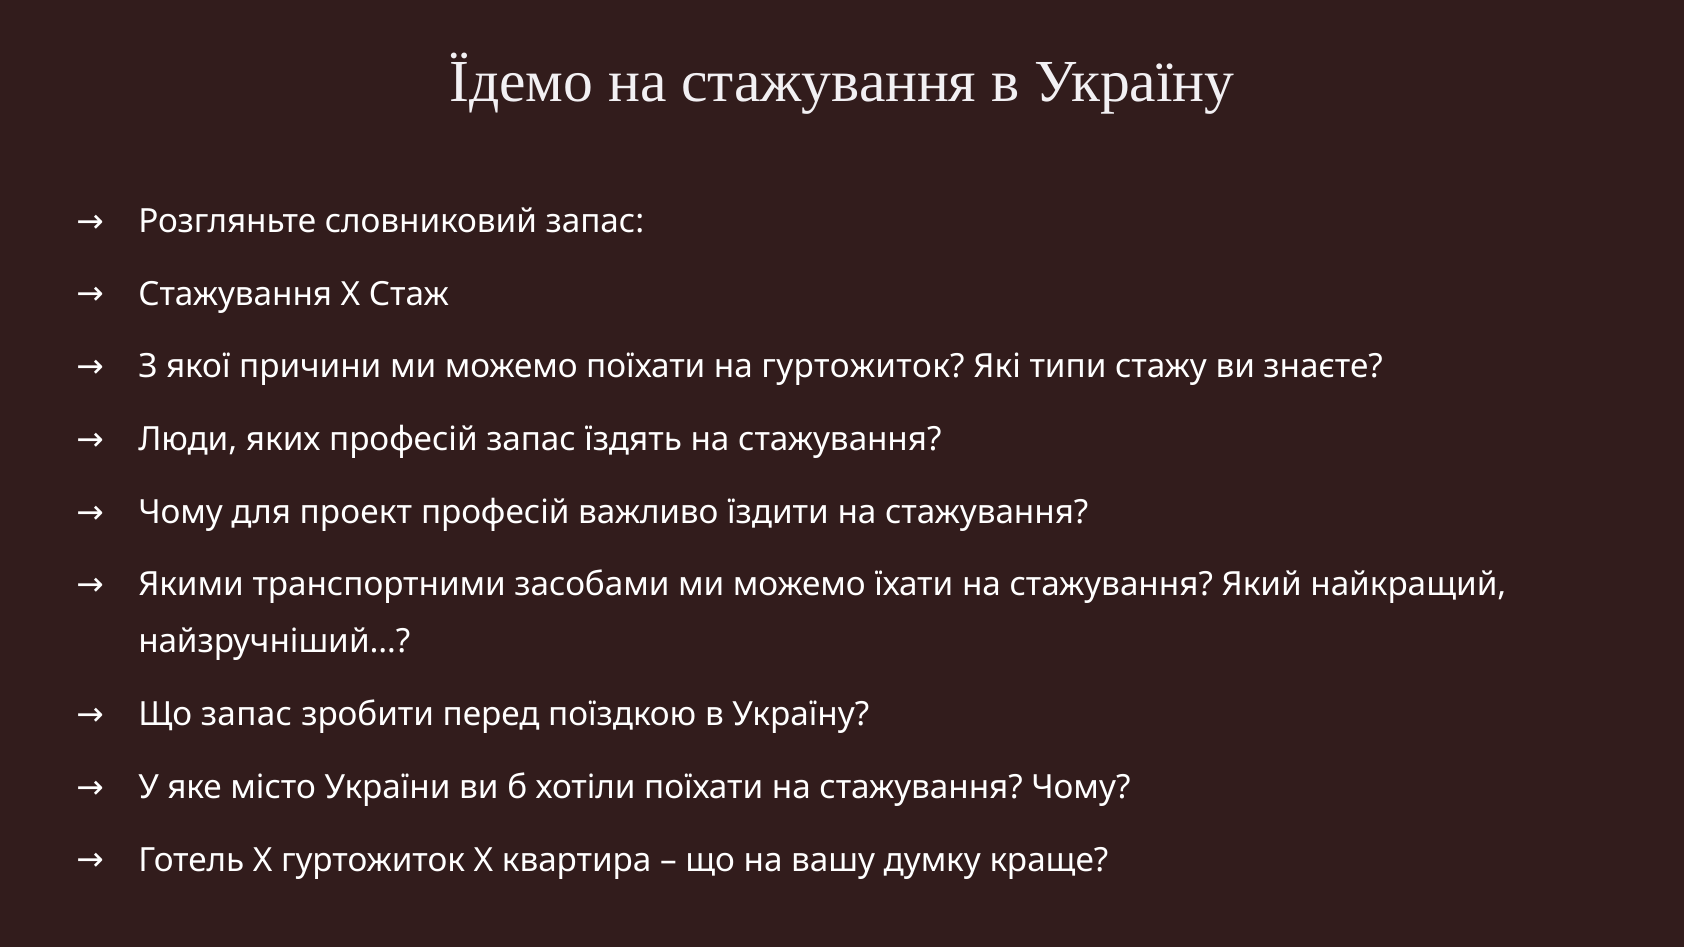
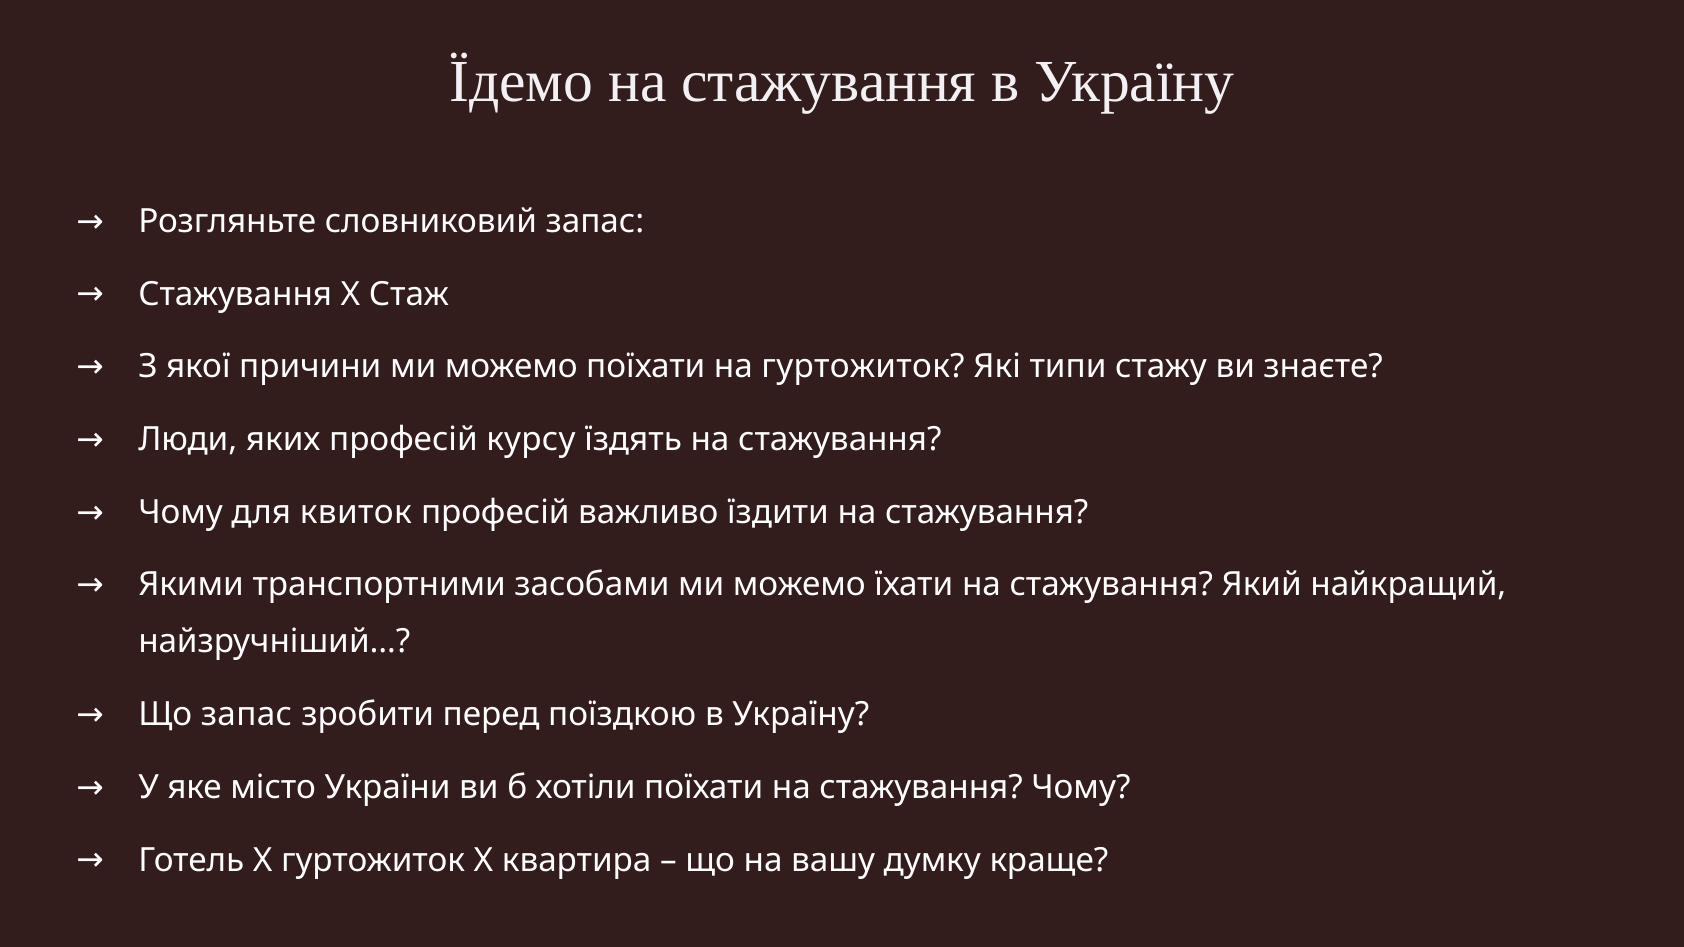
професій запас: запас -> курсу (531, 440)
проект: проект -> квиток (356, 512)
